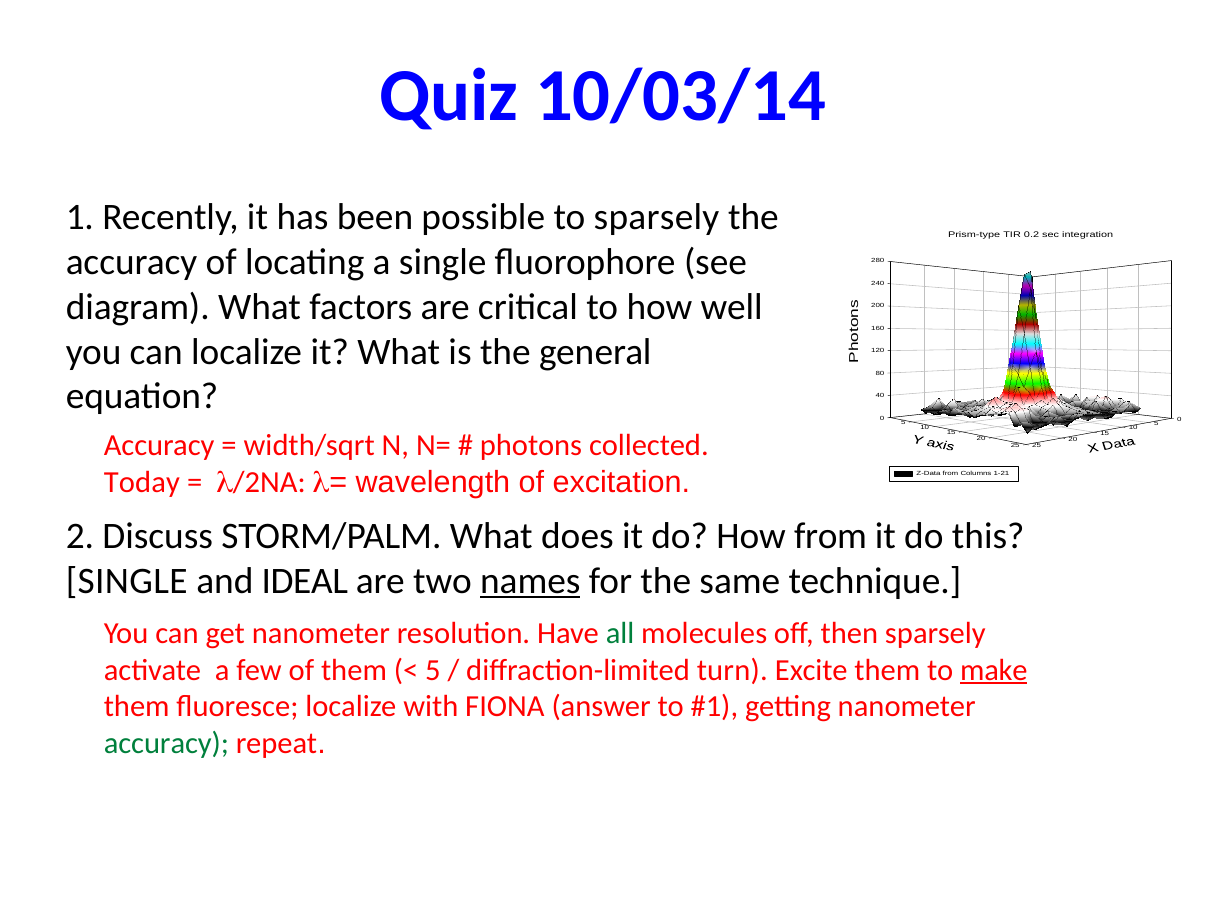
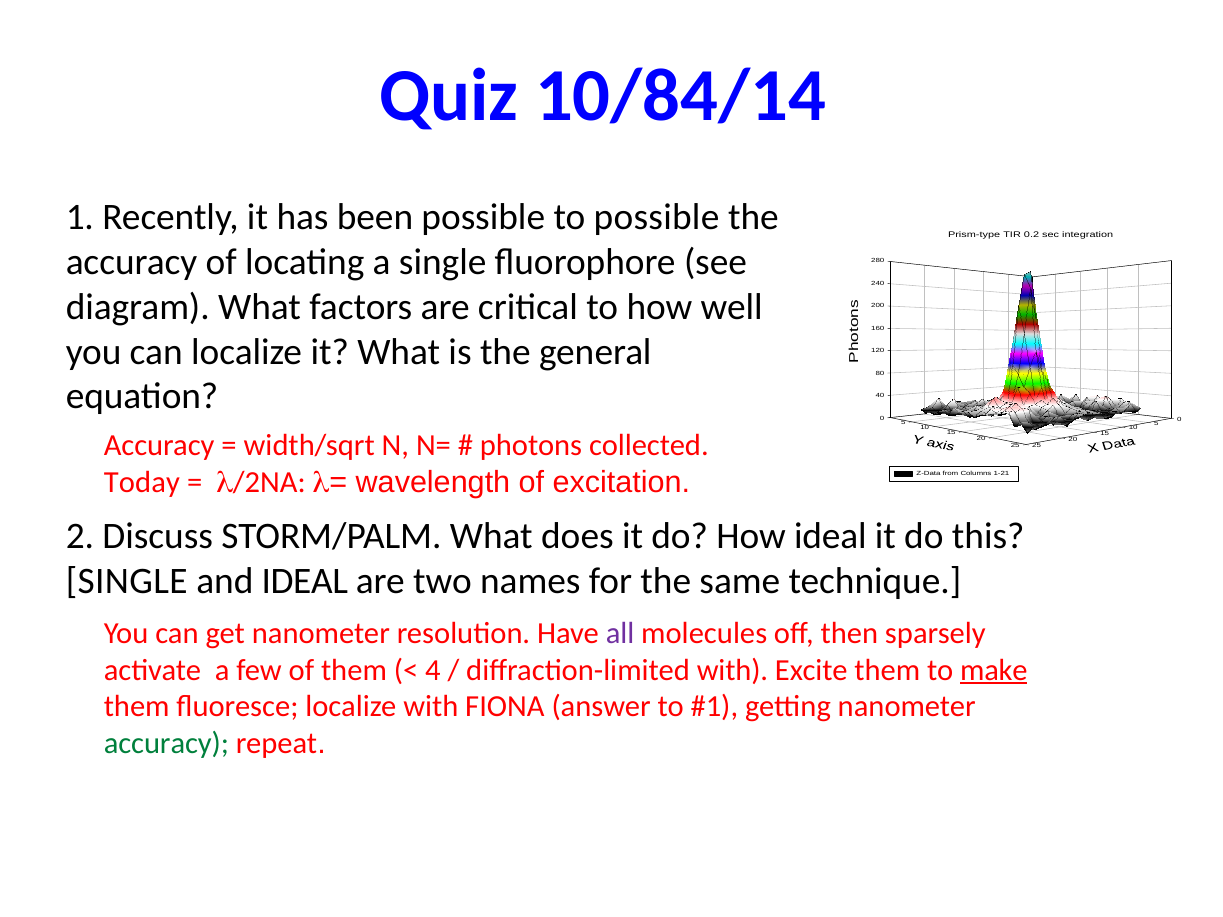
10/03/14: 10/03/14 -> 10/84/14 (681, 96)
to sparsely: sparsely -> possible (657, 217)
How from: from -> ideal (830, 537)
names underline: present -> none (530, 581)
all colour: green -> purple (620, 633)
5: 5 -> 4 (433, 670)
diffraction-limited turn: turn -> with (732, 670)
